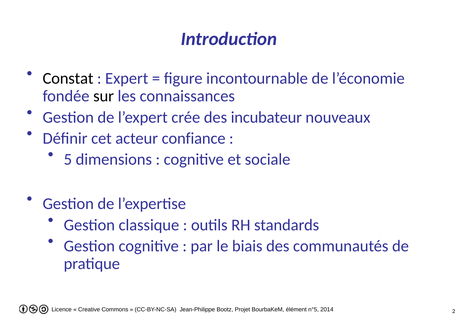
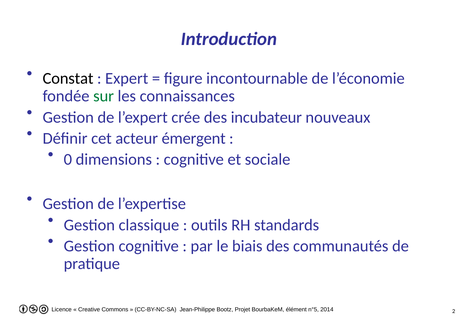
sur colour: black -> green (104, 96)
confiance: confiance -> émergent (194, 138)
5: 5 -> 0 (68, 160)
